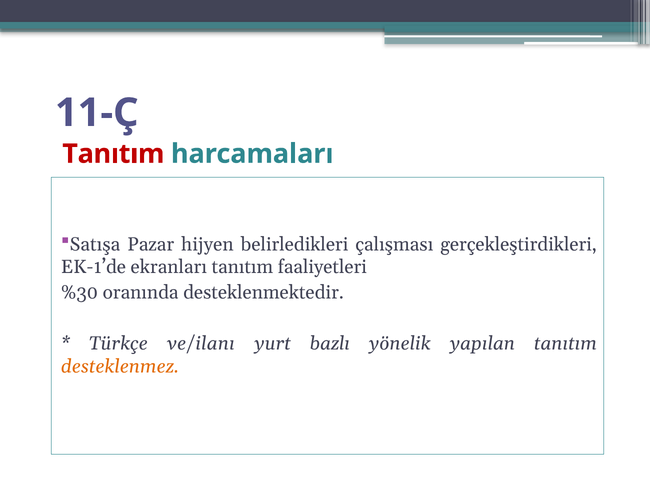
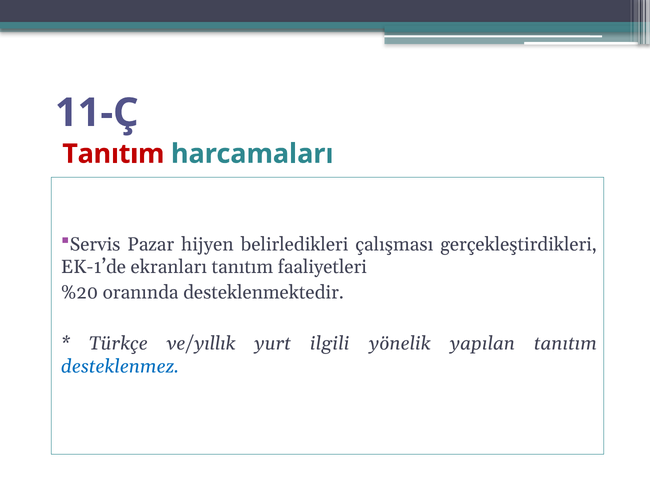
Satışa: Satışa -> Servis (95, 244)
%30: %30 -> %20 (80, 292)
ve/ilanı: ve/ilanı -> ve/yıllık (201, 343)
bazlı: bazlı -> ilgili (330, 343)
desteklenmez colour: orange -> blue (120, 366)
